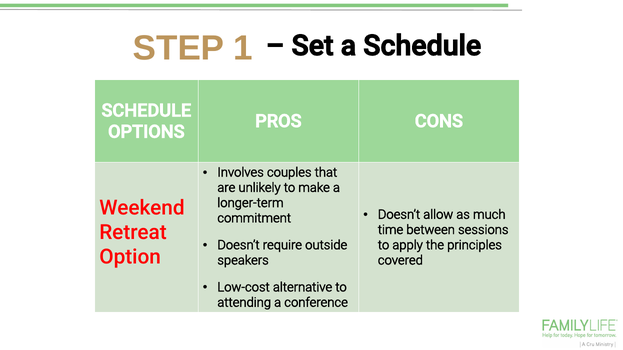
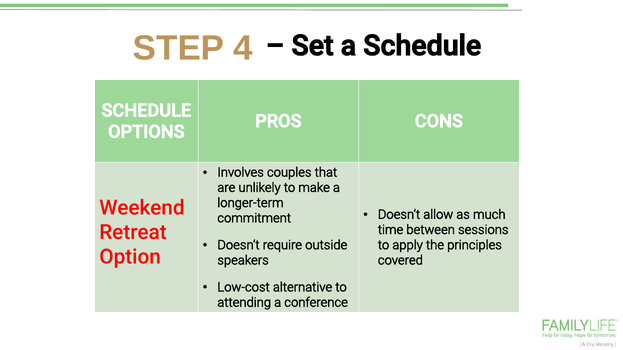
1: 1 -> 4 (243, 48)
